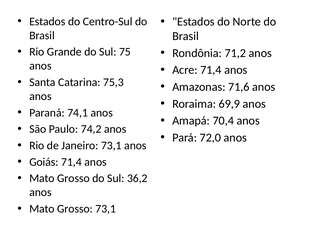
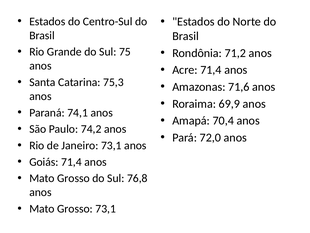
36,2: 36,2 -> 76,8 (137, 178)
